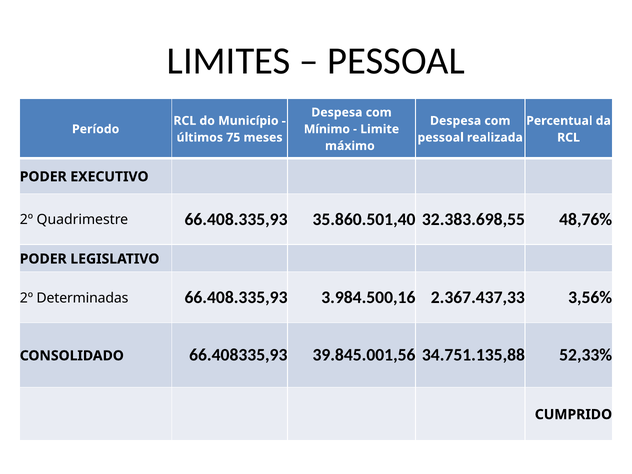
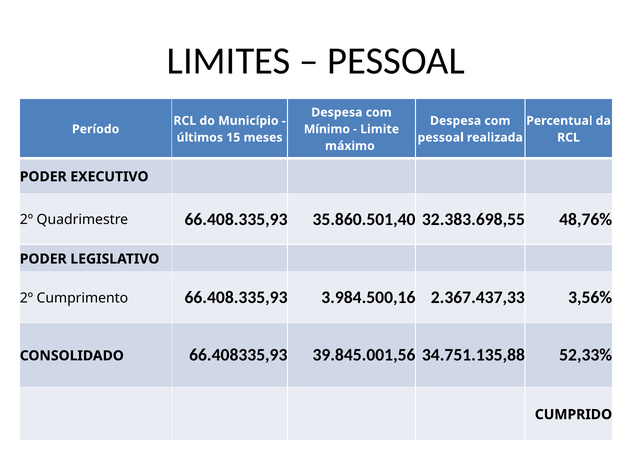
75: 75 -> 15 (233, 138)
Determinadas: Determinadas -> Cumprimento (82, 298)
